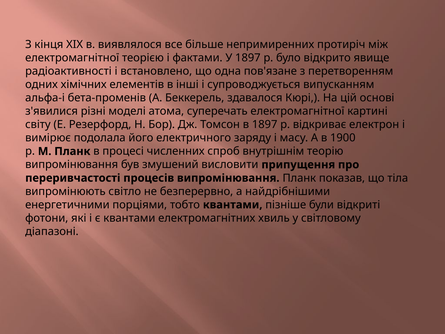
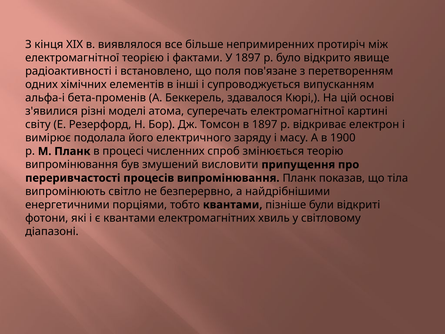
одна: одна -> поля (228, 71)
внутрішнім: внутрішнім -> змінюється (273, 151)
